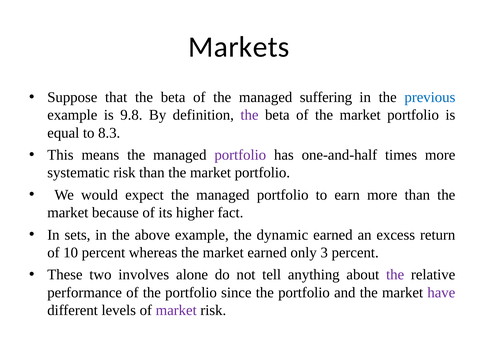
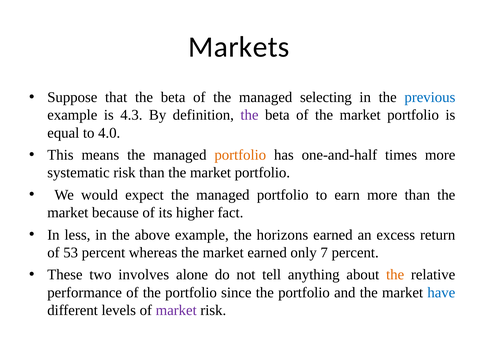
suffering: suffering -> selecting (326, 97)
9.8: 9.8 -> 4.3 (131, 115)
8.3: 8.3 -> 4.0 (109, 133)
portfolio colour: purple -> orange (240, 155)
sets: sets -> less (77, 235)
dynamic: dynamic -> horizons (282, 235)
10: 10 -> 53 (71, 252)
3: 3 -> 7 (324, 252)
the colour: purple -> orange (395, 274)
have colour: purple -> blue (441, 292)
